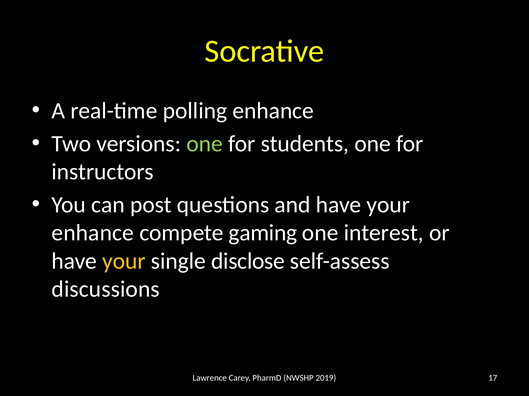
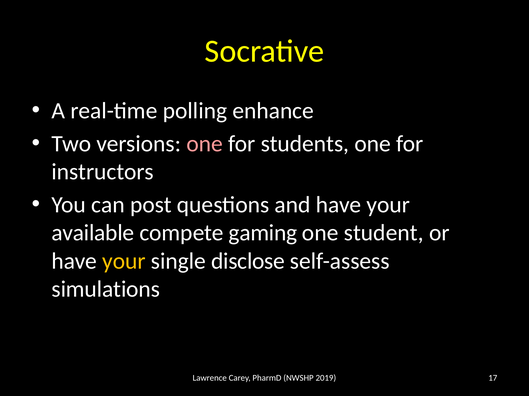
one colour: light green -> pink (205, 144)
enhance: enhance -> available (93, 233)
interest: interest -> student (384, 233)
discussions: discussions -> simulations (106, 290)
